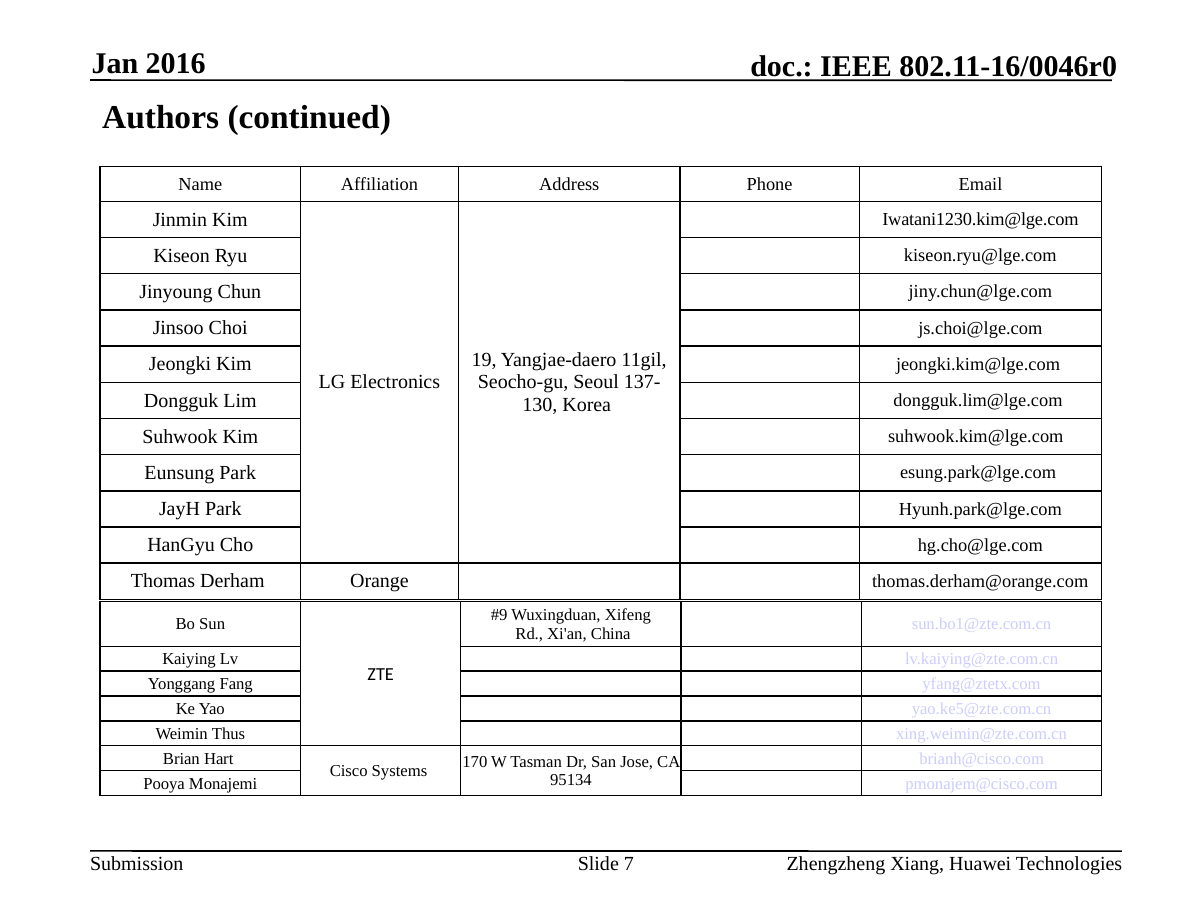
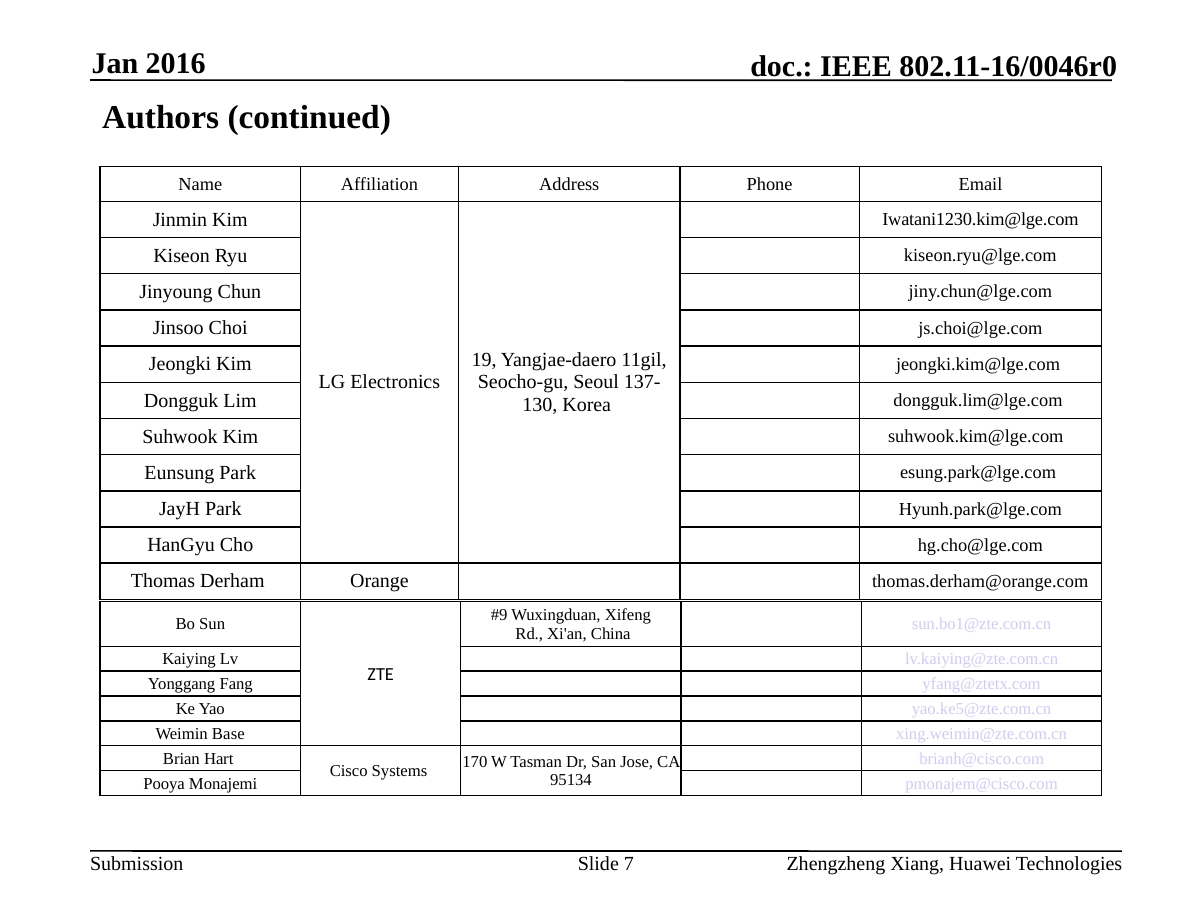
Thus: Thus -> Base (228, 734)
